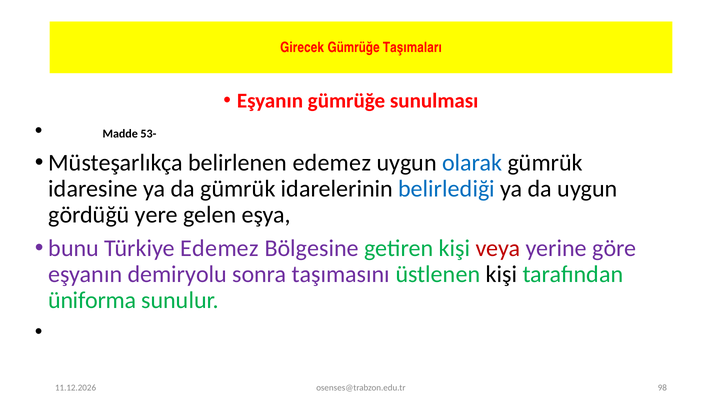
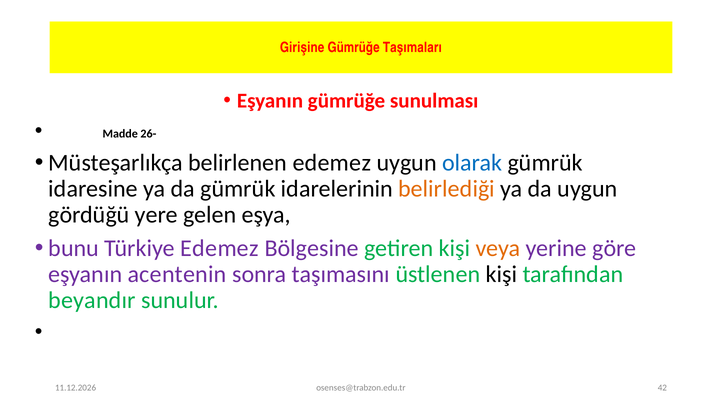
Girecek: Girecek -> Girişine (302, 47)
53-: 53- -> 26- (148, 134)
belirlediği colour: blue -> orange (447, 189)
veya colour: red -> orange (498, 248)
demiryolu: demiryolu -> acentenin (177, 274)
üniforma: üniforma -> beyandır (92, 300)
98: 98 -> 42 (662, 388)
